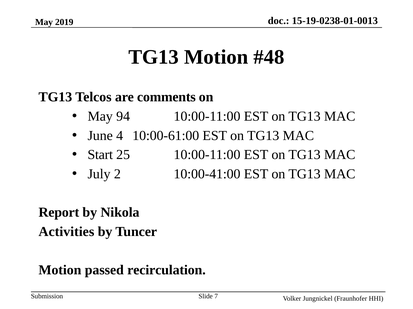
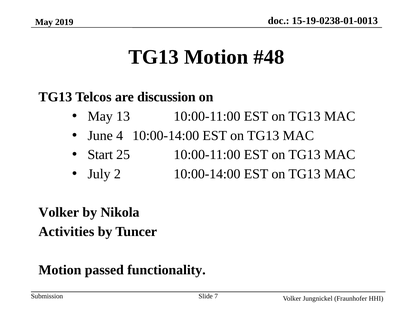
comments: comments -> discussion (166, 97)
94: 94 -> 13 (123, 117)
4 10:00-61:00: 10:00-61:00 -> 10:00-14:00 (166, 136)
2 10:00-41:00: 10:00-41:00 -> 10:00-14:00 (207, 174)
Report: Report -> Volker (59, 213)
recirculation: recirculation -> functionality (166, 271)
